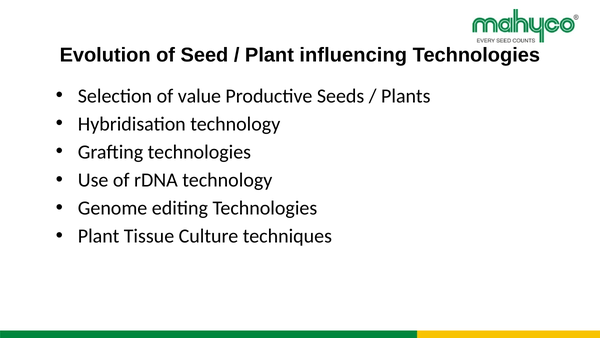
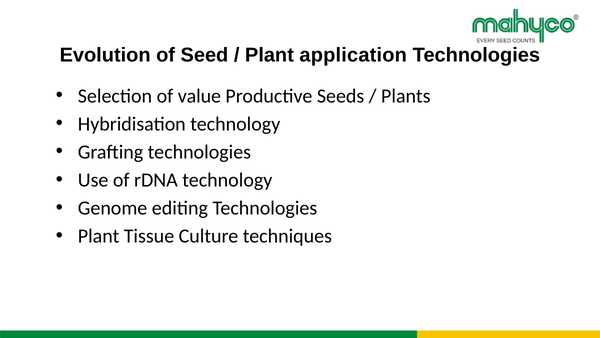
influencing: influencing -> application (353, 55)
